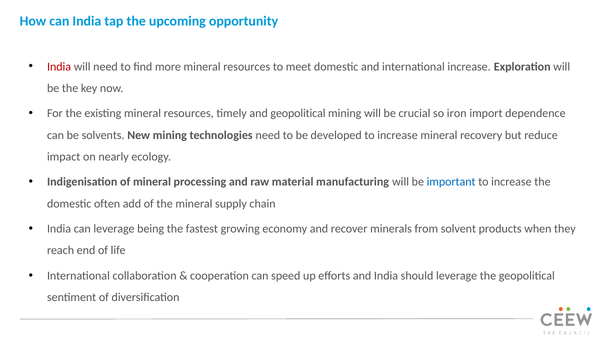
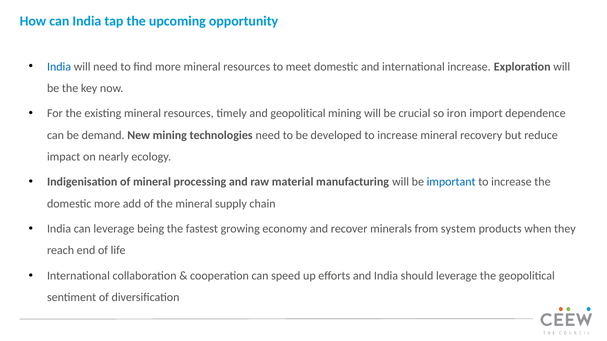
India colour: red -> blue (59, 67)
solvents: solvents -> demand (103, 135)
domestic often: often -> more (107, 204)
solvent: solvent -> system (458, 229)
